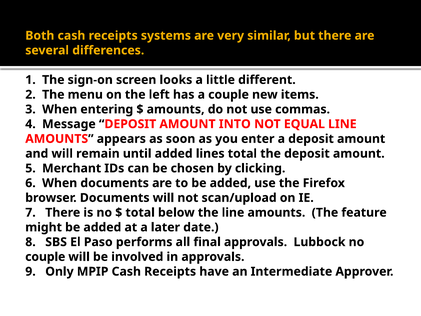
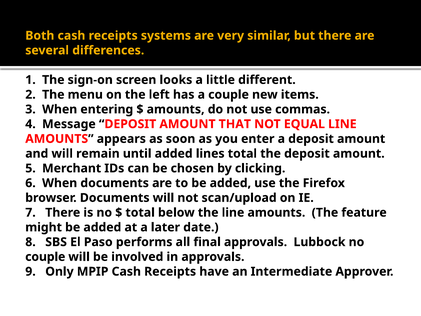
INTO: INTO -> THAT (235, 124)
